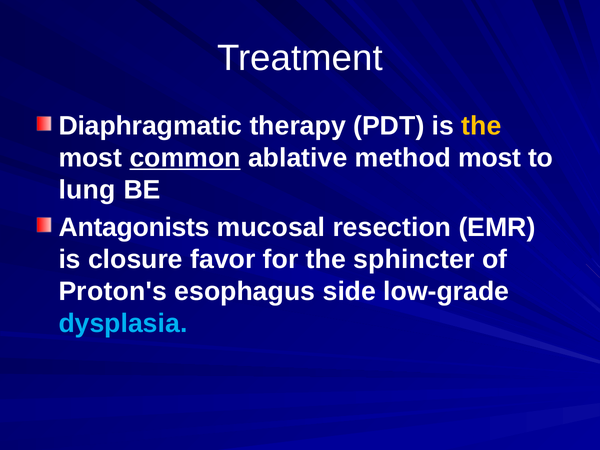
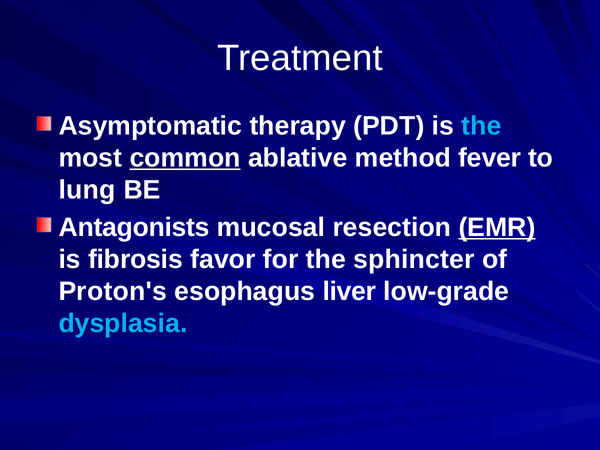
Diaphragmatic: Diaphragmatic -> Asymptomatic (150, 126)
the colour: yellow -> light blue (481, 126)
method most: most -> fever (490, 158)
EMR underline: none -> present (497, 227)
closure: closure -> fibrosis (136, 259)
side: side -> liver (349, 291)
